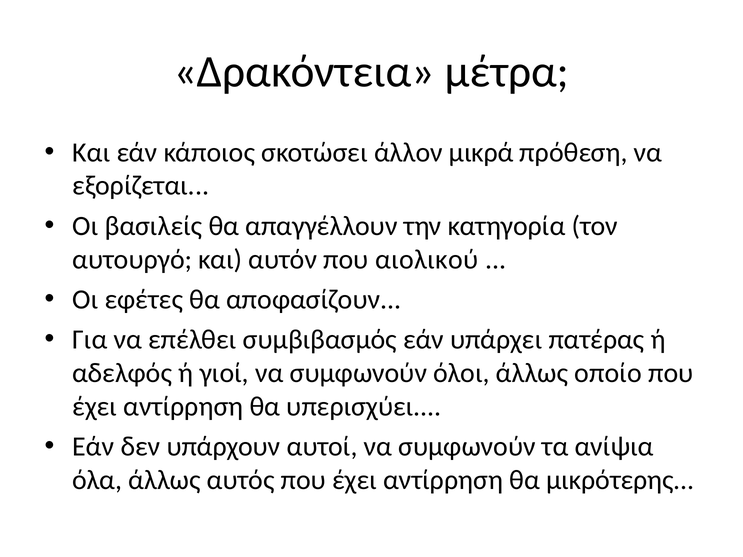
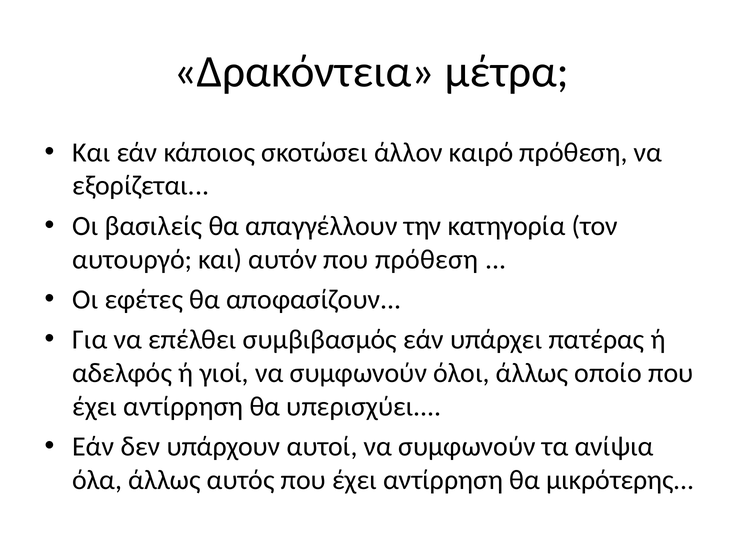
μικρά: μικρά -> καιρό (481, 152)
που αιολικού: αιολικού -> πρόθεση (427, 259)
